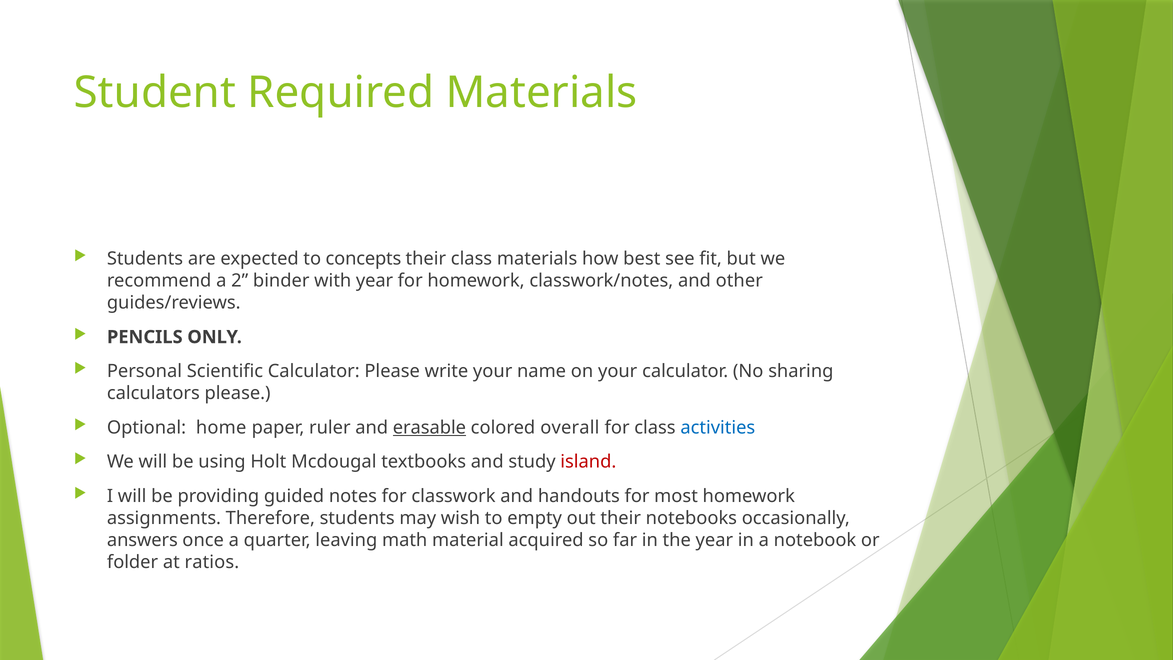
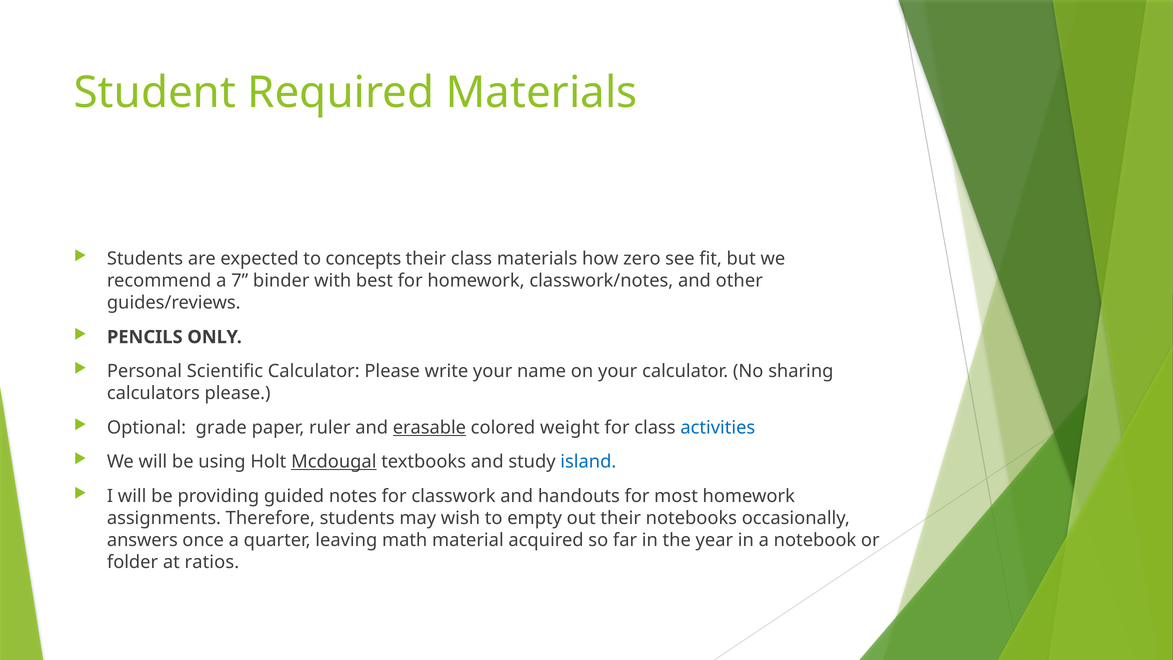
best: best -> zero (642, 259)
2: 2 -> 7 (240, 281)
with year: year -> best (374, 281)
home: home -> grade (221, 427)
overall: overall -> weight (570, 427)
Mcdougal underline: none -> present (334, 462)
island colour: red -> blue (588, 462)
